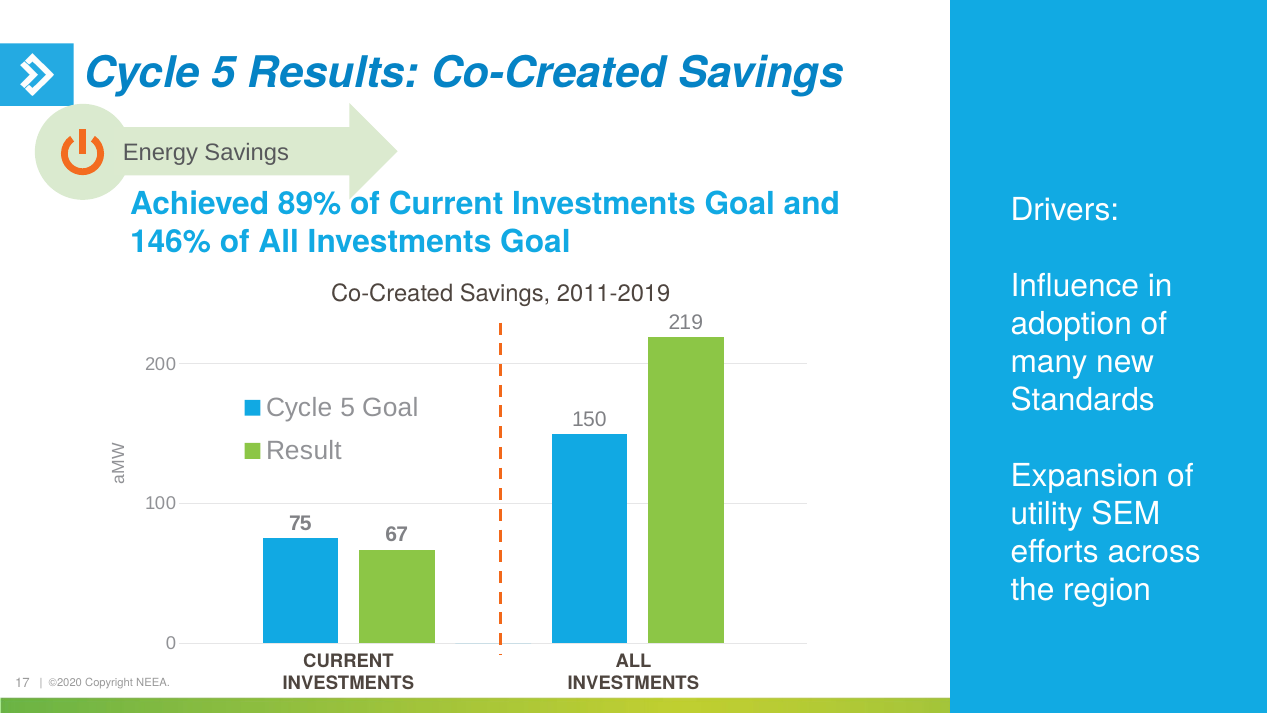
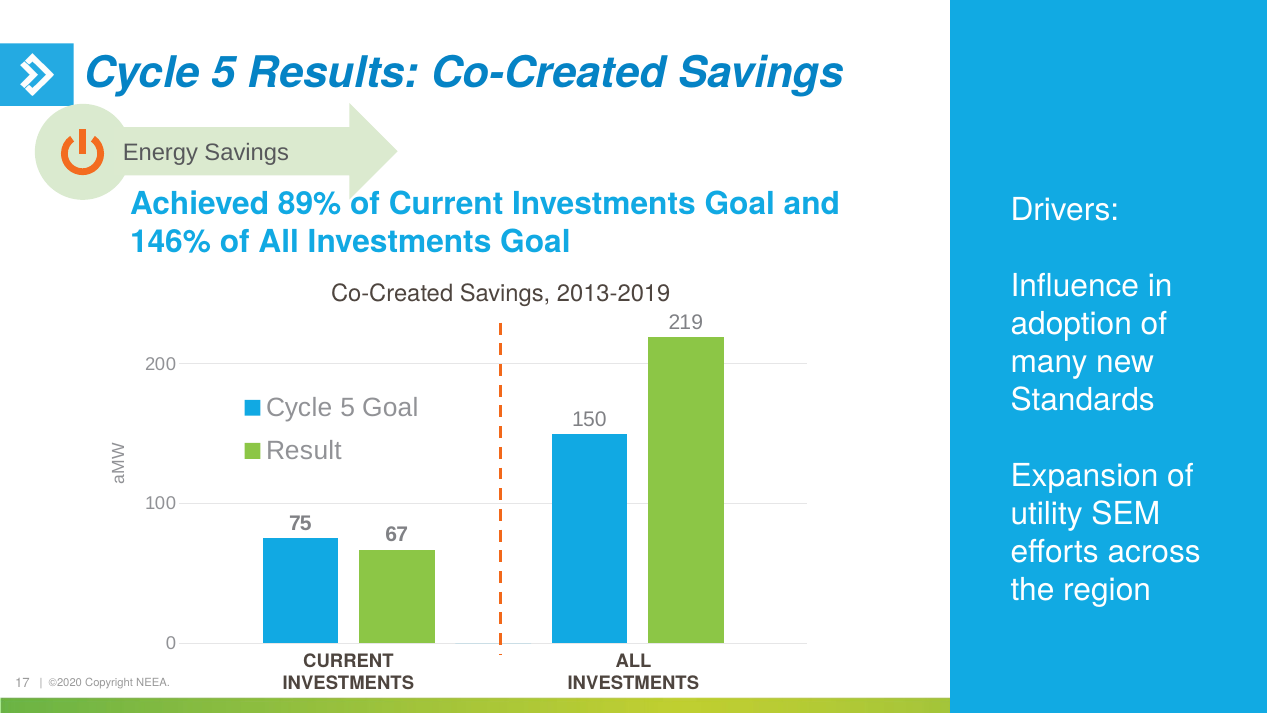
2011-2019: 2011-2019 -> 2013-2019 (614, 294)
